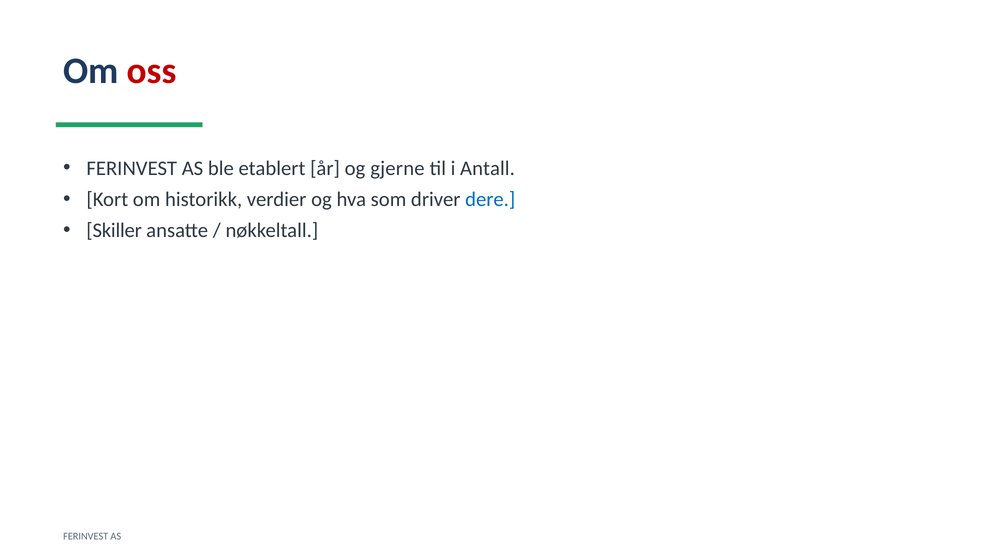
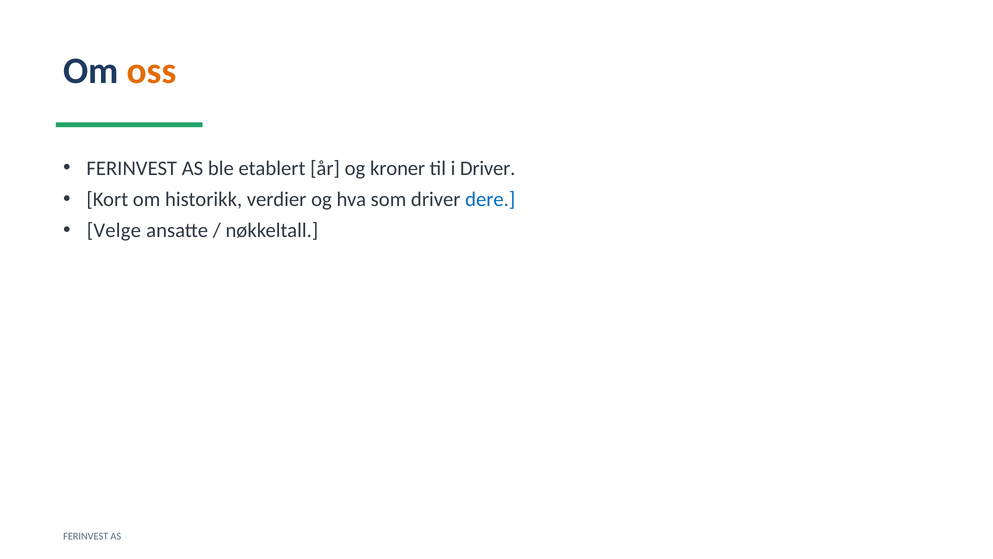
oss colour: red -> orange (152, 71)
gjerne: gjerne -> kroner (398, 168)
i Antall: Antall -> Driver (488, 168)
Skiller: Skiller -> Velge (114, 230)
